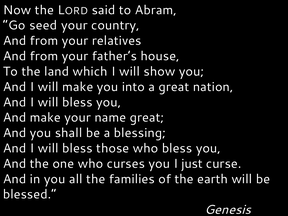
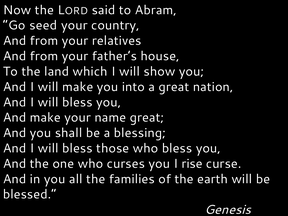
just: just -> rise (192, 164)
